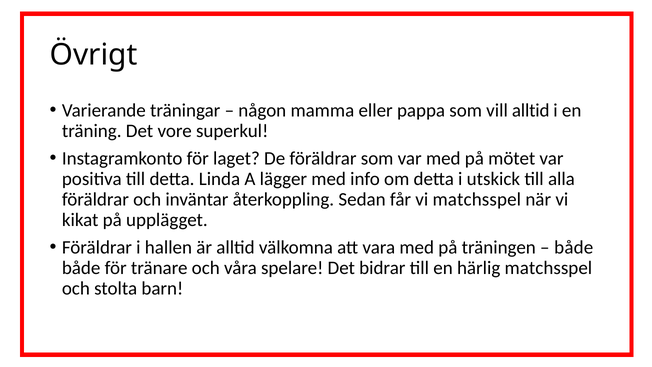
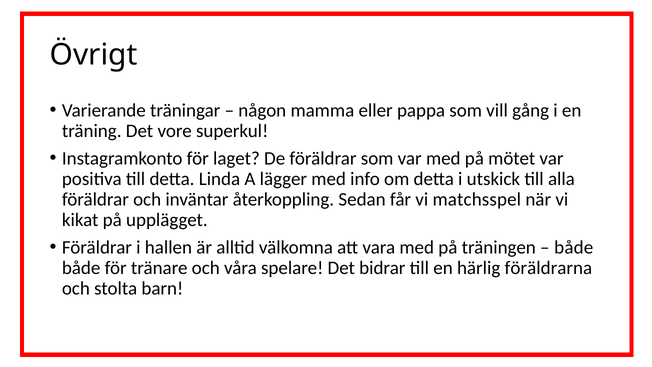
vill alltid: alltid -> gång (531, 110)
härlig matchsspel: matchsspel -> föräldrarna (548, 268)
